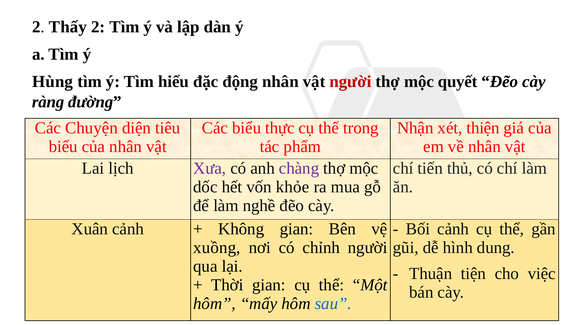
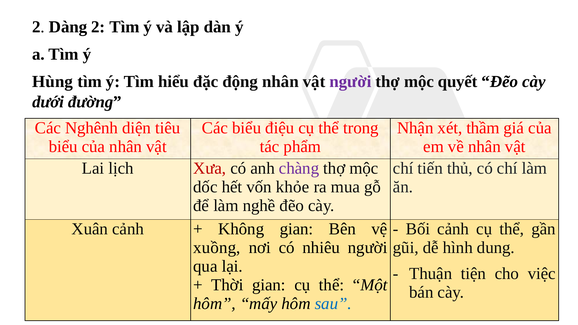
Thấy: Thấy -> Dàng (68, 27)
người colour: red -> purple (350, 82)
ràng: ràng -> dưới (48, 102)
Chuyện: Chuyện -> Nghênh (92, 128)
thực: thực -> điệu (280, 128)
thiện: thiện -> thầm (483, 128)
Xưa colour: purple -> red (210, 168)
chỉnh: chỉnh -> nhiêu (321, 248)
